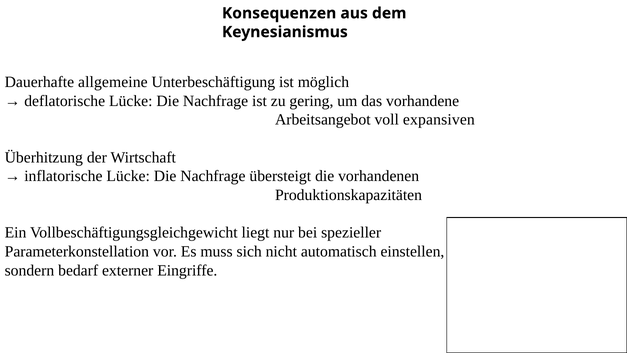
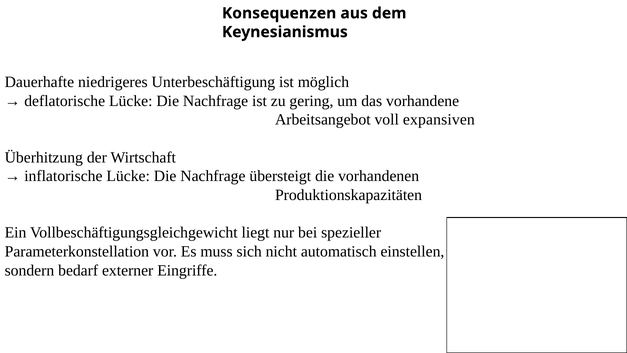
allgemeine: allgemeine -> niedrigeres (113, 82)
